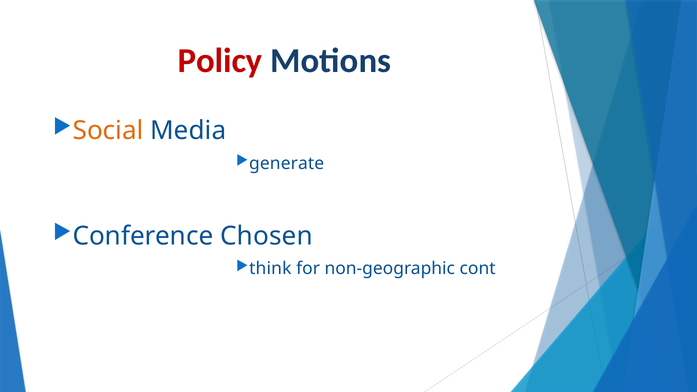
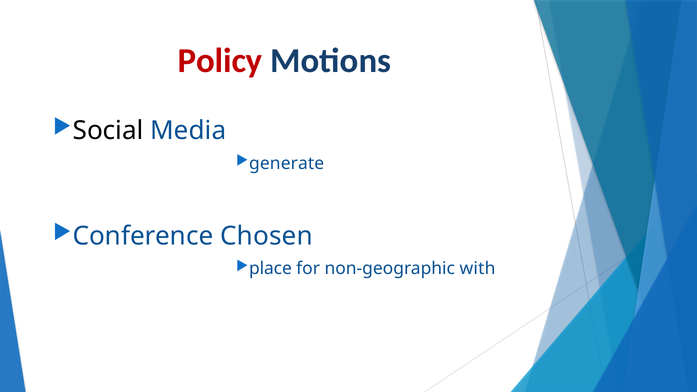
Social colour: orange -> black (108, 131)
think: think -> place (270, 269)
cont: cont -> with (478, 269)
